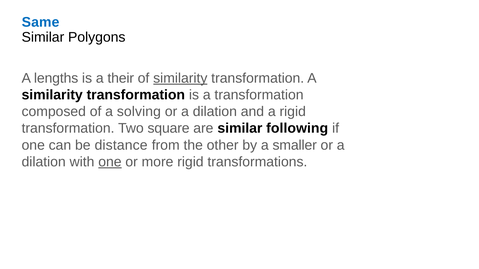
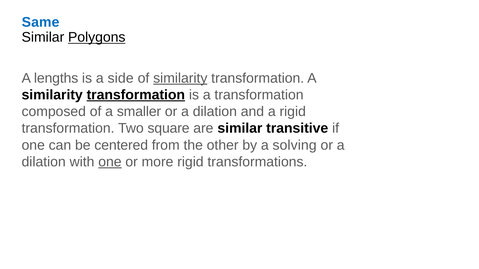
Polygons underline: none -> present (97, 37)
their: their -> side (121, 78)
transformation underline: none -> present (136, 95)
solving: solving -> smaller (139, 112)
following: following -> transitive (297, 129)
distance: distance -> centered (121, 145)
smaller: smaller -> solving (295, 145)
